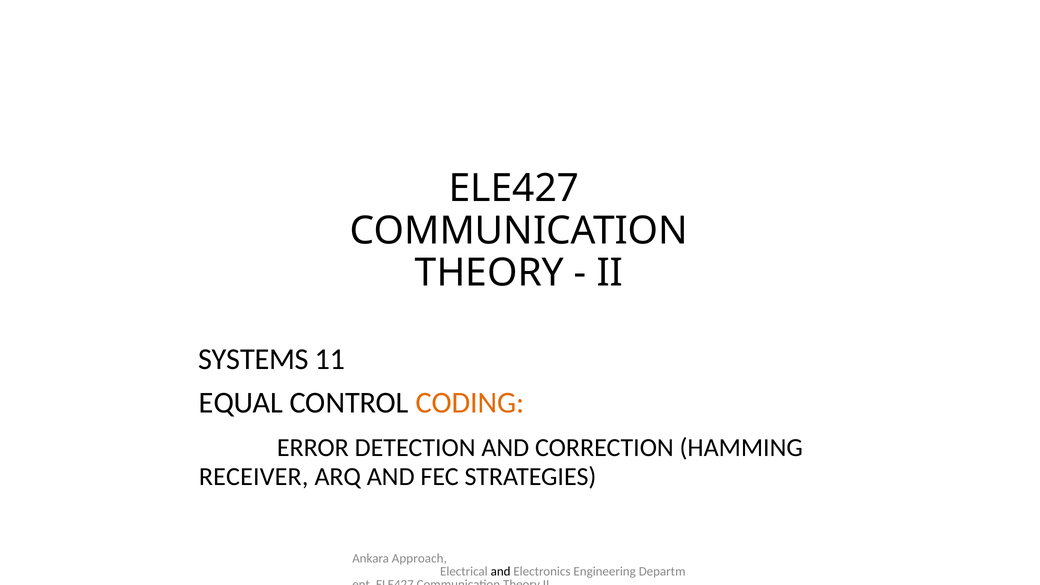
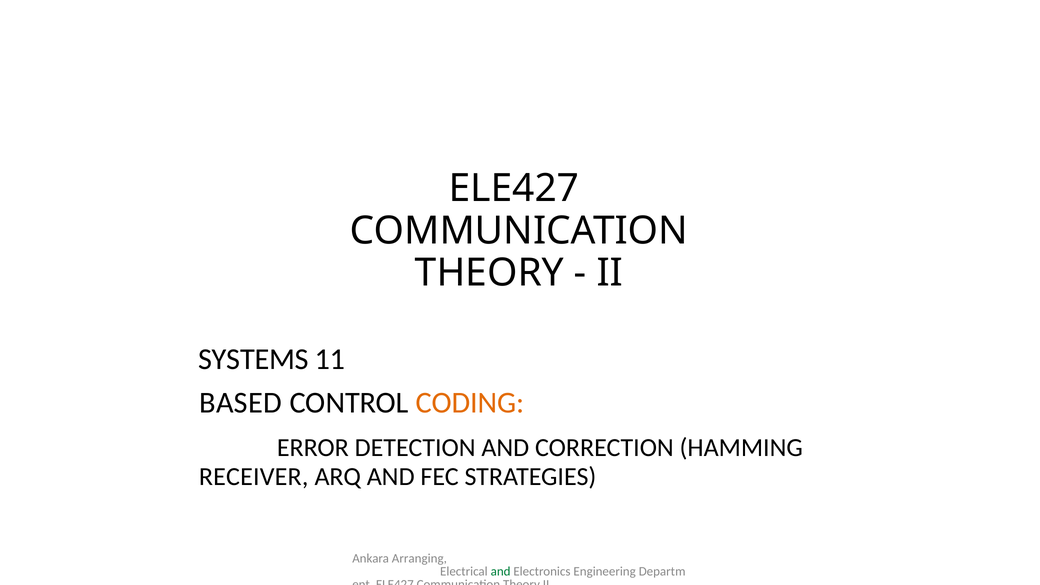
EQUAL: EQUAL -> BASED (241, 403)
Approach: Approach -> Arranging (419, 559)
and colour: black -> green (501, 572)
